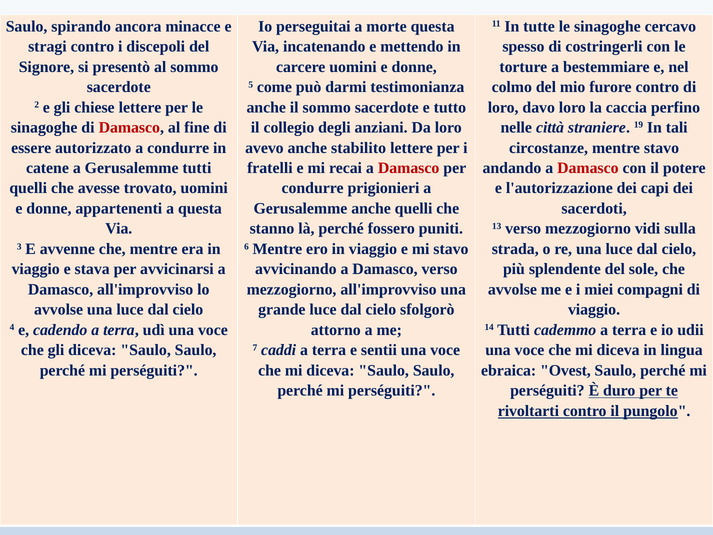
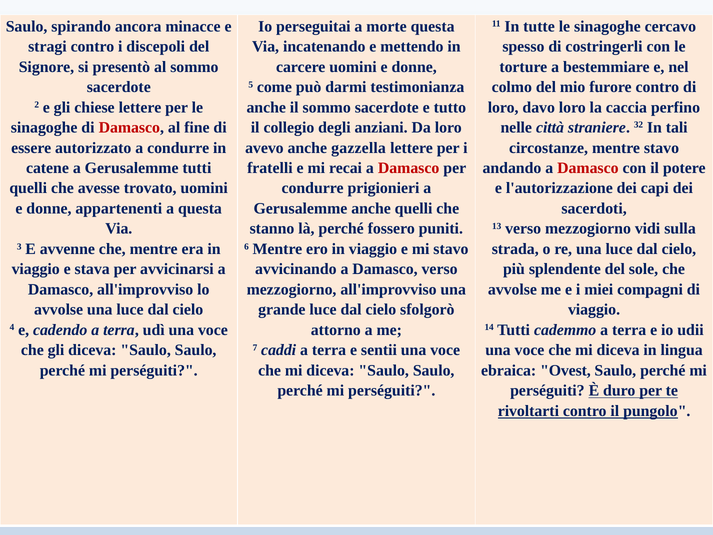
19: 19 -> 32 (638, 125)
stabilito: stabilito -> gazzella (359, 148)
